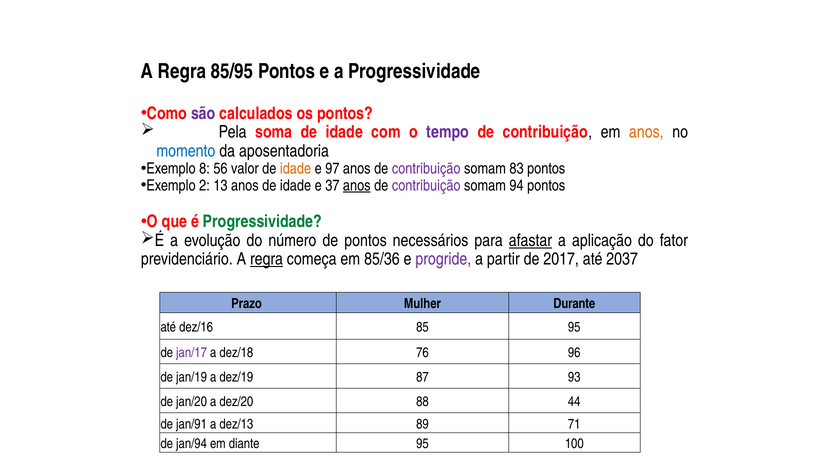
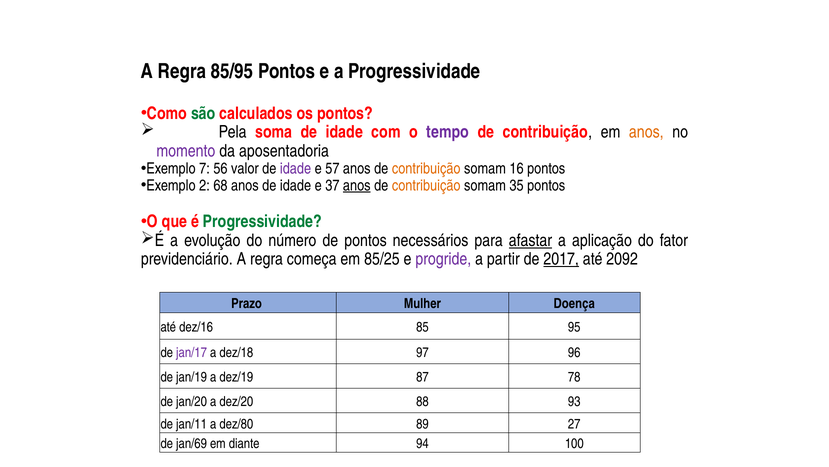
são colour: purple -> green (203, 113)
momento colour: blue -> purple (186, 151)
8: 8 -> 7 (205, 168)
idade colour: orange -> purple (296, 168)
97: 97 -> 57 (332, 168)
contribuição colour: purple -> orange (426, 168)
83: 83 -> 16 (517, 168)
13: 13 -> 68 (220, 185)
contribuição colour: purple -> orange (426, 185)
94: 94 -> 35 (517, 185)
regra underline: present -> none (266, 259)
85/36: 85/36 -> 85/25 (382, 259)
2017 underline: none -> present (561, 259)
2037: 2037 -> 2092 (622, 259)
Durante: Durante -> Doença (574, 303)
76: 76 -> 97 (422, 352)
93: 93 -> 78 (574, 377)
44: 44 -> 93 (574, 401)
jan/91: jan/91 -> jan/11 (192, 423)
dez/13: dez/13 -> dez/80 (236, 423)
71: 71 -> 27 (574, 423)
jan/94: jan/94 -> jan/69 (192, 443)
diante 95: 95 -> 94 (422, 443)
